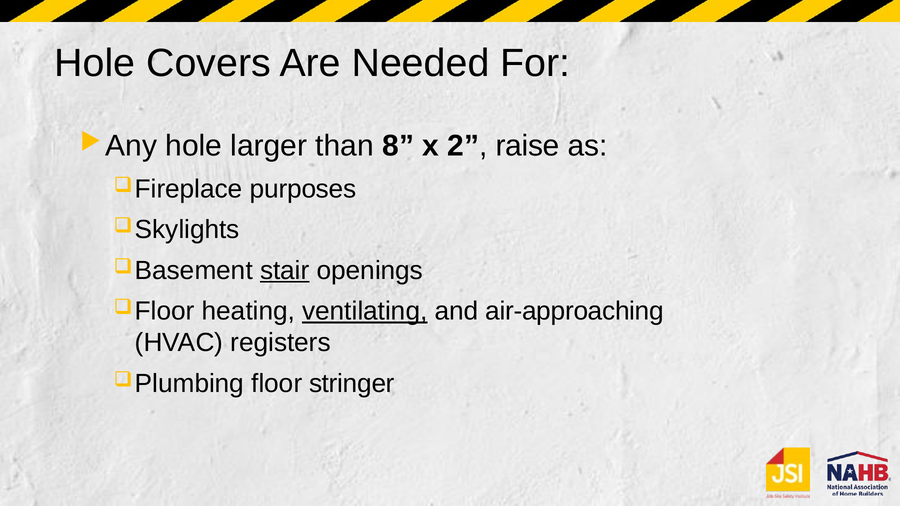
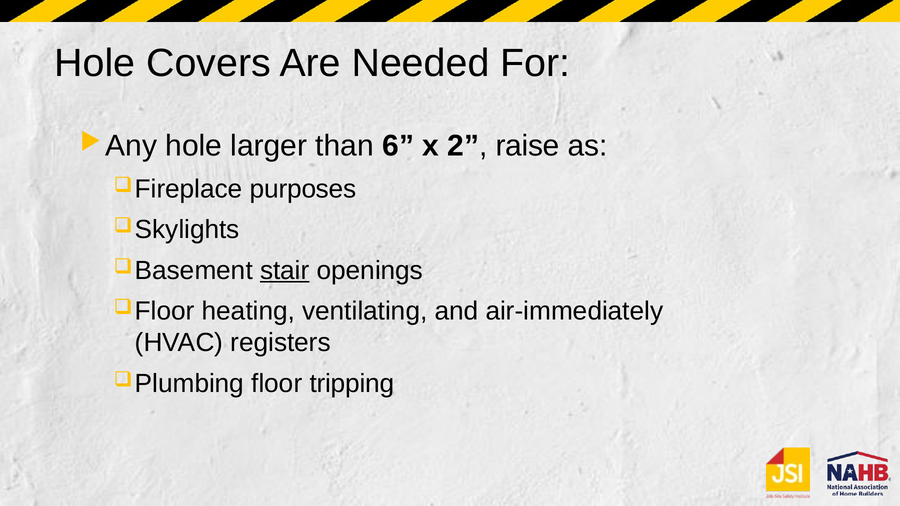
8: 8 -> 6 (398, 146)
ventilating underline: present -> none (365, 311)
air-approaching: air-approaching -> air-immediately (574, 311)
stringer: stringer -> tripping (352, 384)
